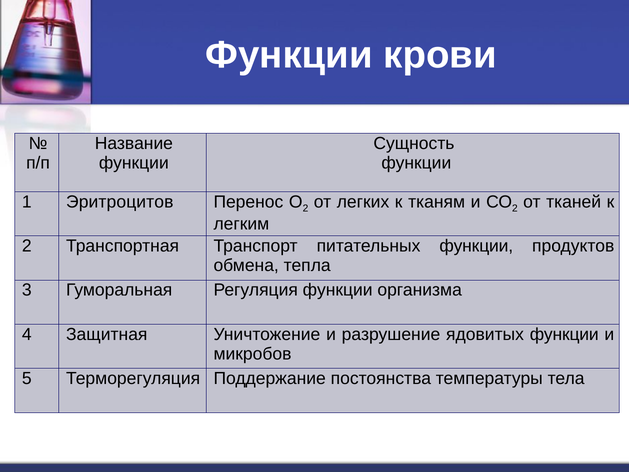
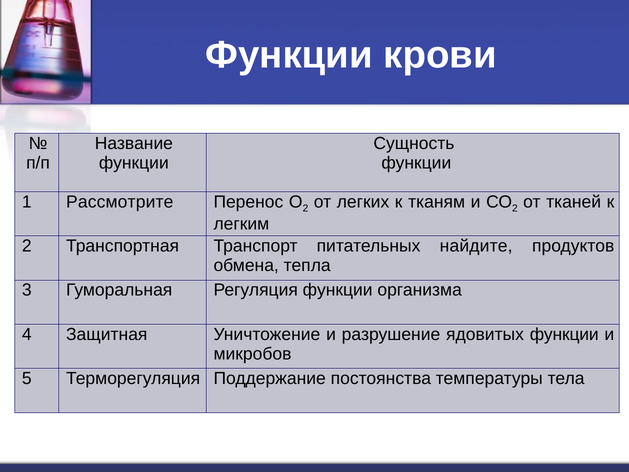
Эритроцитов: Эритроцитов -> Рассмотрите (120, 202)
питательных функции: функции -> найдите (476, 246)
